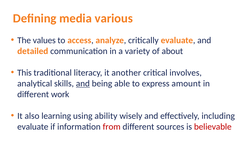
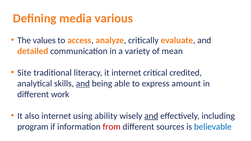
about: about -> mean (172, 51)
This: This -> Site (24, 73)
it another: another -> internet (126, 73)
involves: involves -> credited (186, 73)
also learning: learning -> internet (56, 116)
and underline: none -> present (151, 116)
evaluate: evaluate -> program (33, 127)
believable colour: red -> blue (213, 127)
